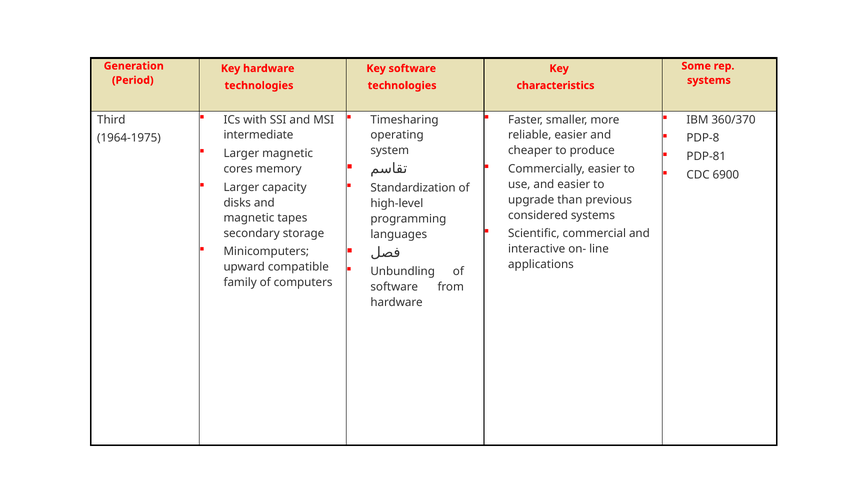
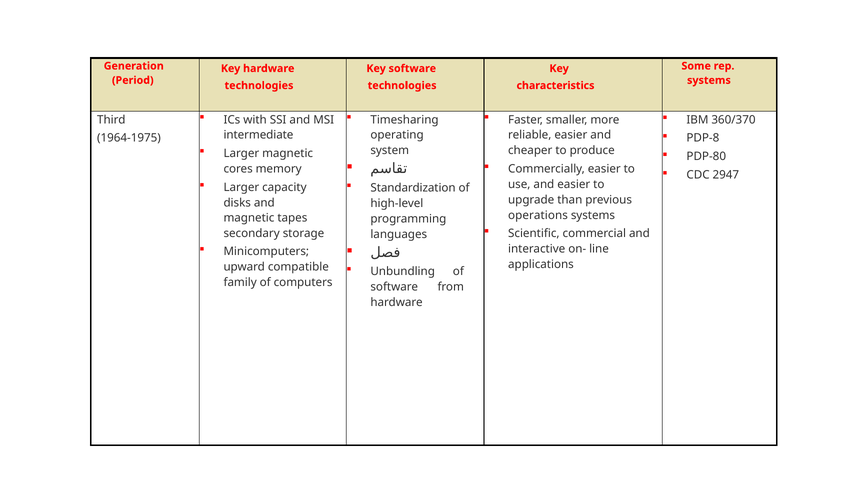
PDP-81: PDP-81 -> PDP-80 (706, 157)
6900: 6900 -> 2947 (726, 175)
considered: considered -> operations (538, 215)
